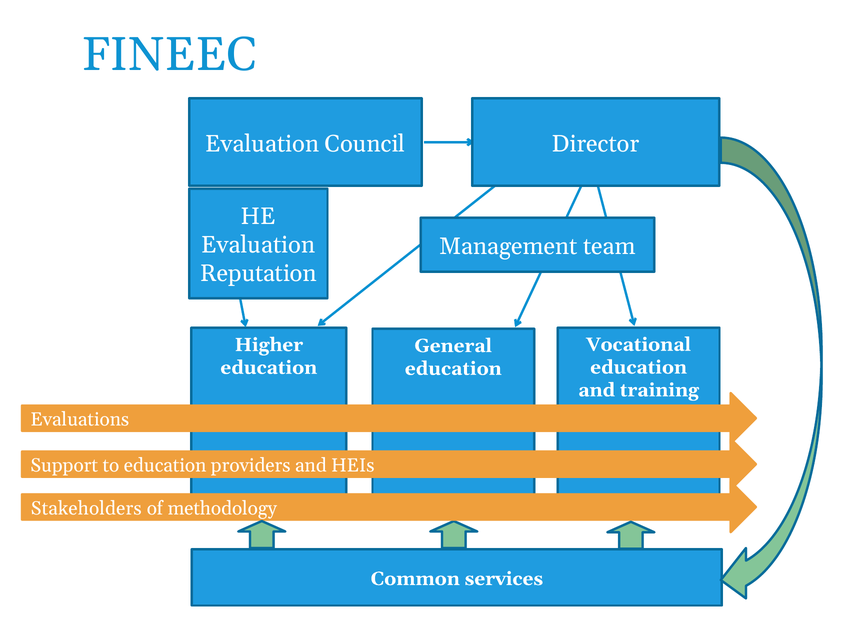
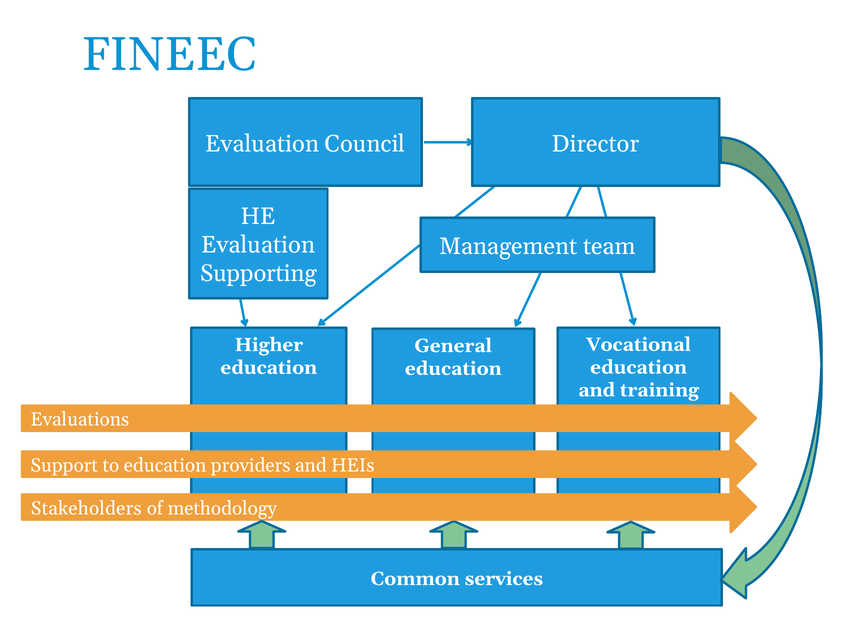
Reputation: Reputation -> Supporting (258, 274)
